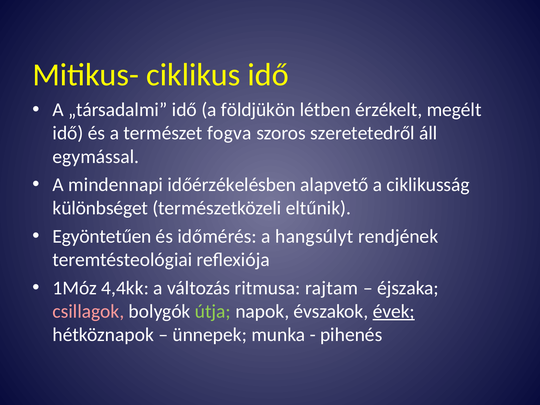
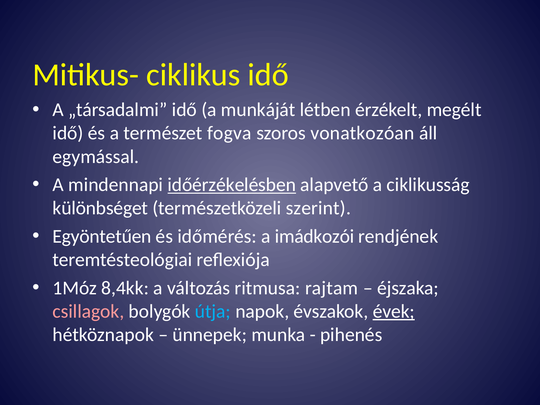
földjükön: földjükön -> munkáját (258, 110)
szeretetedről: szeretetedről -> vonatkozóan (362, 133)
időérzékelésben underline: none -> present (232, 185)
eltűnik: eltűnik -> szerint (318, 208)
hangsúlyt: hangsúlyt -> imádkozói (315, 236)
4,4kk: 4,4kk -> 8,4kk (125, 288)
útja colour: light green -> light blue (213, 311)
